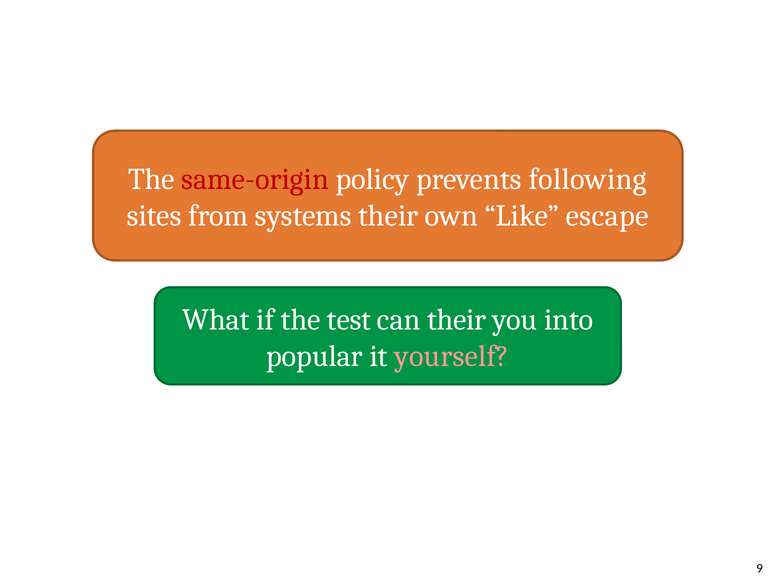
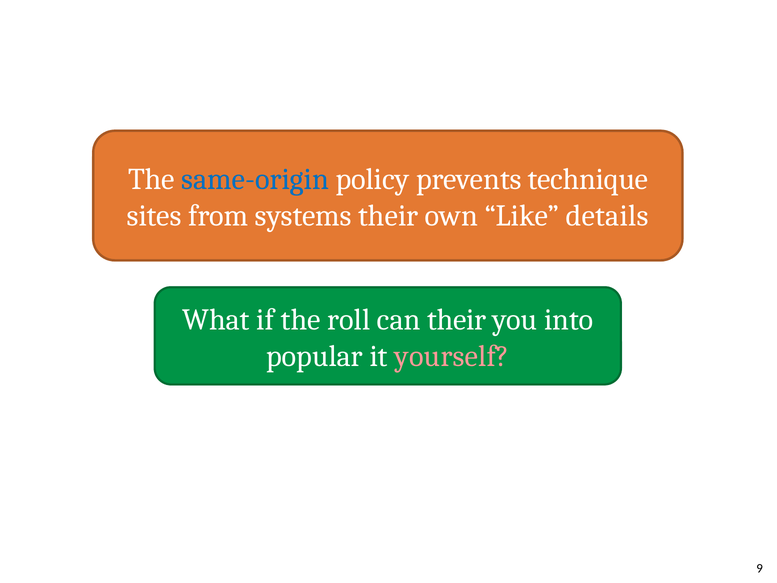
same-origin colour: red -> blue (255, 179)
following: following -> technique (588, 179)
escape: escape -> details (607, 216)
test: test -> roll (349, 320)
